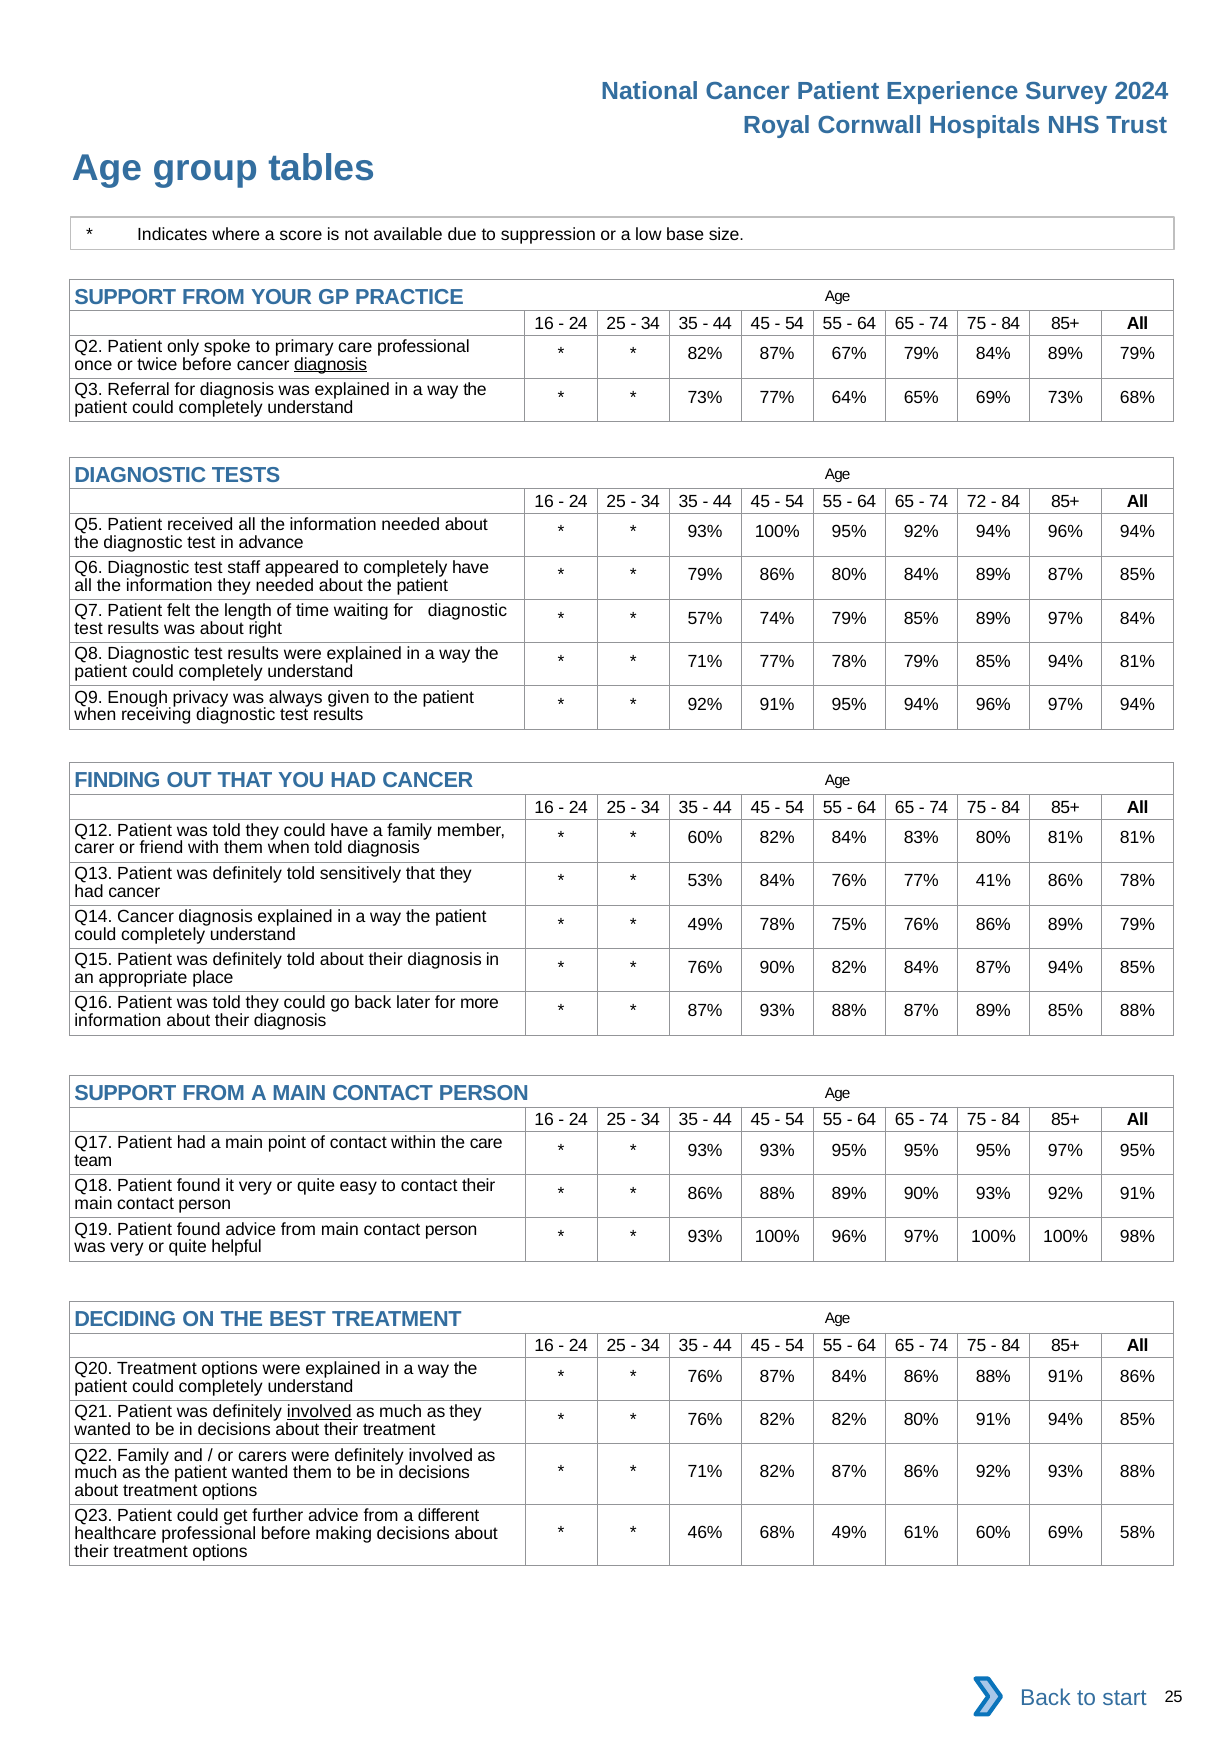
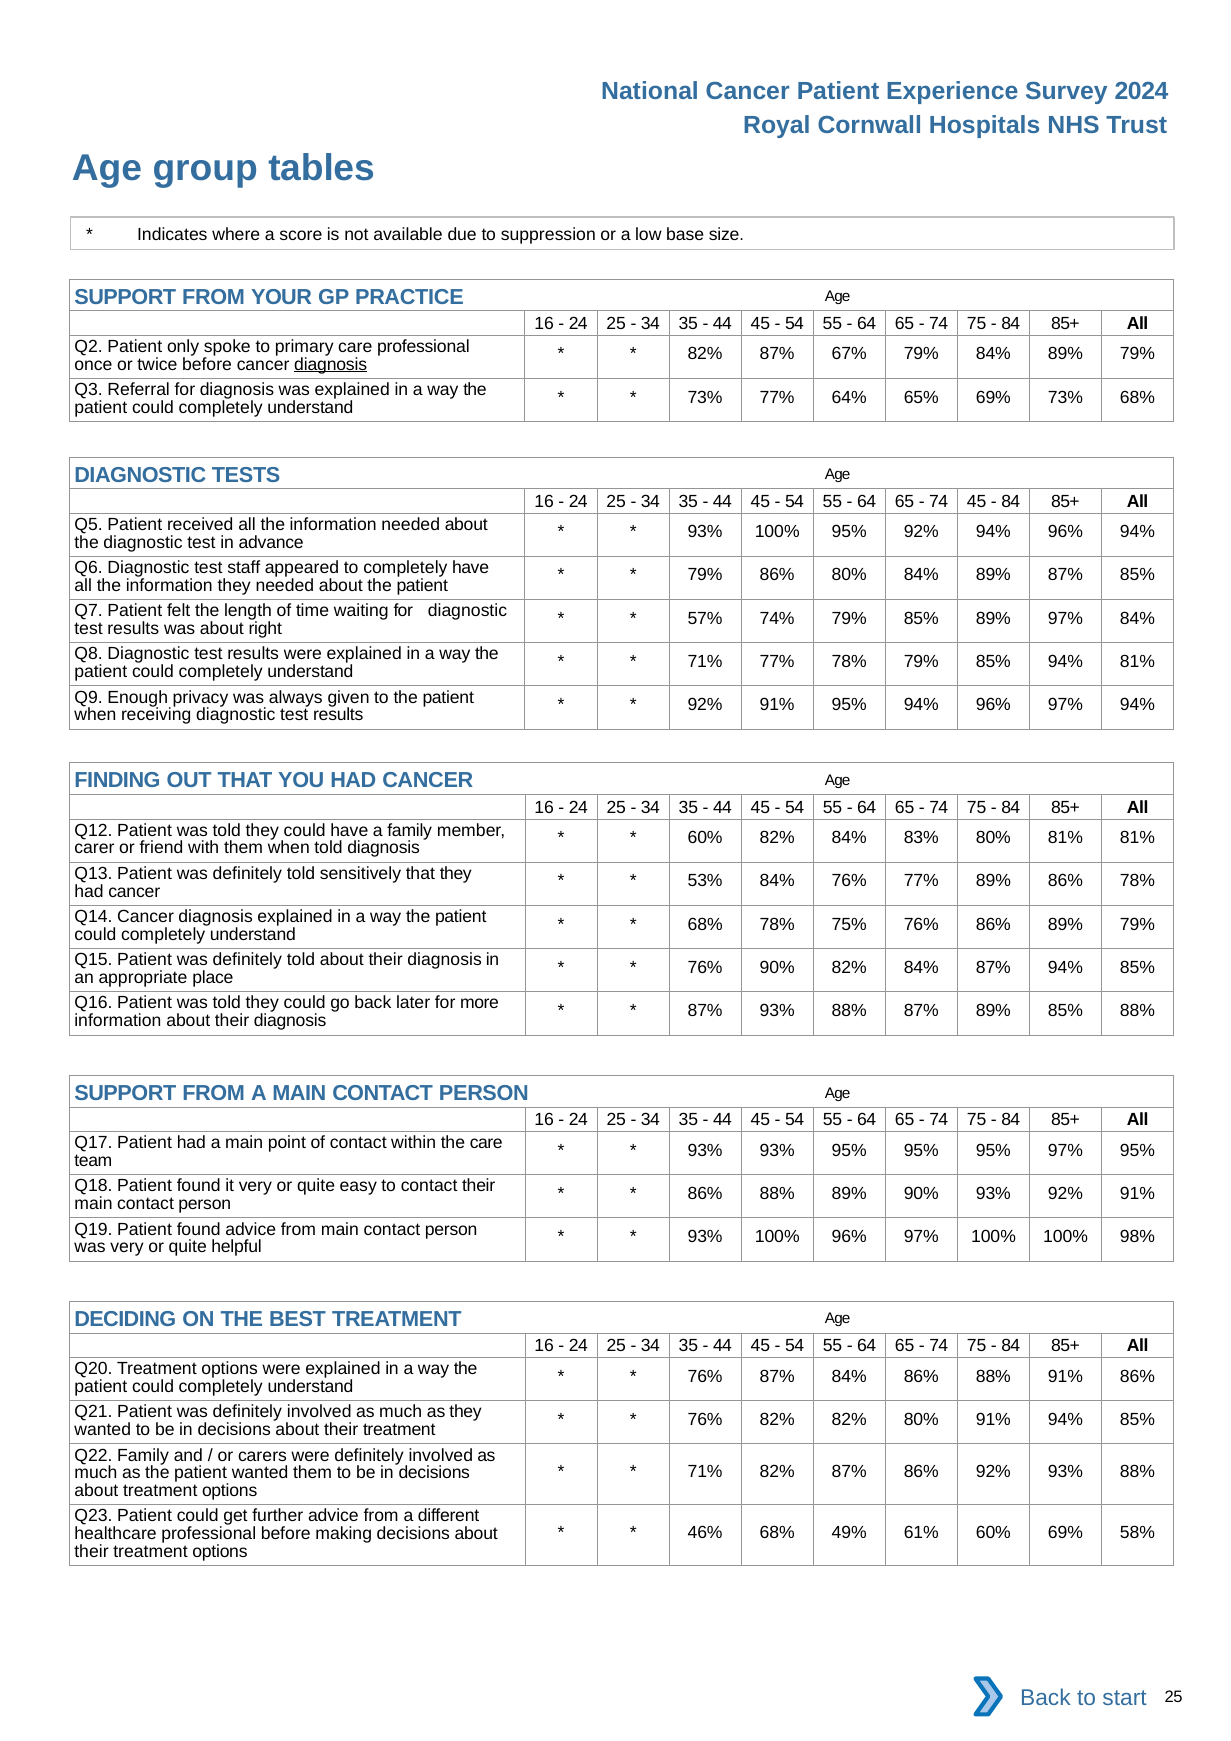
74 72: 72 -> 45 (977, 502)
77% 41%: 41% -> 89% (993, 882)
49%: 49% -> 68% (705, 925)
involved underline: present -> none (319, 1413)
